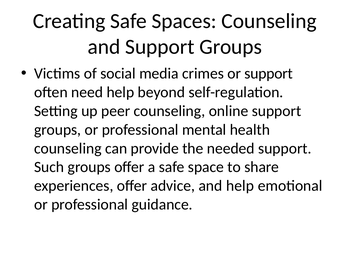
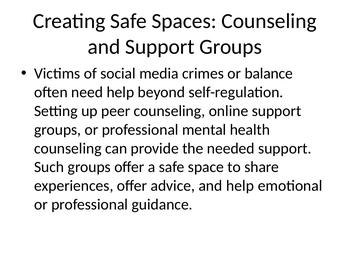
or support: support -> balance (269, 73)
